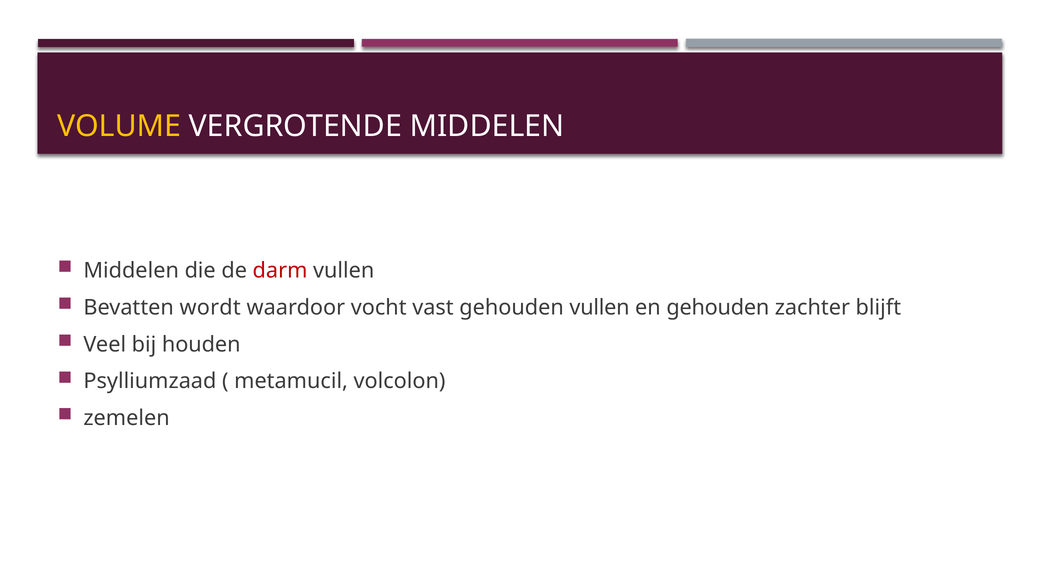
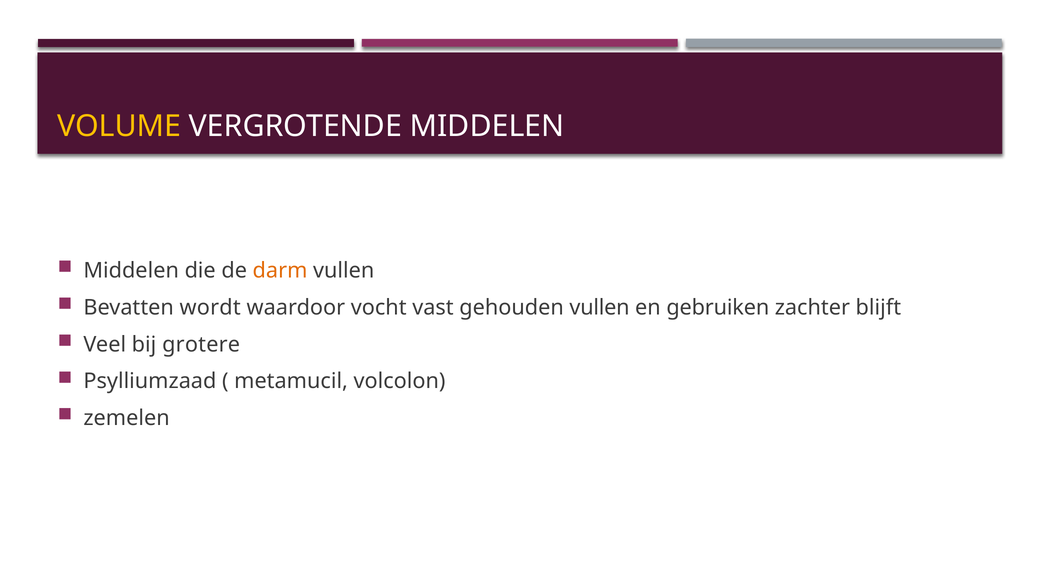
darm colour: red -> orange (280, 271)
en gehouden: gehouden -> gebruiken (718, 308)
houden: houden -> grotere (201, 344)
